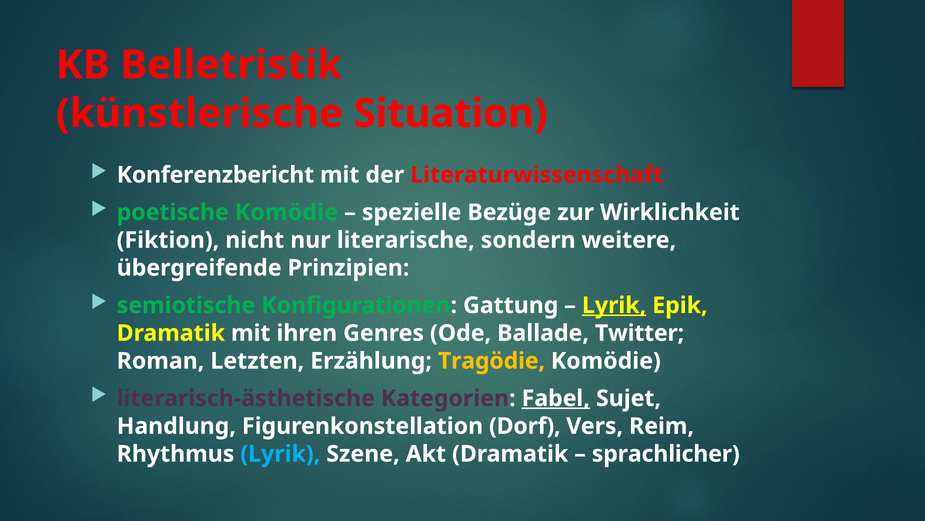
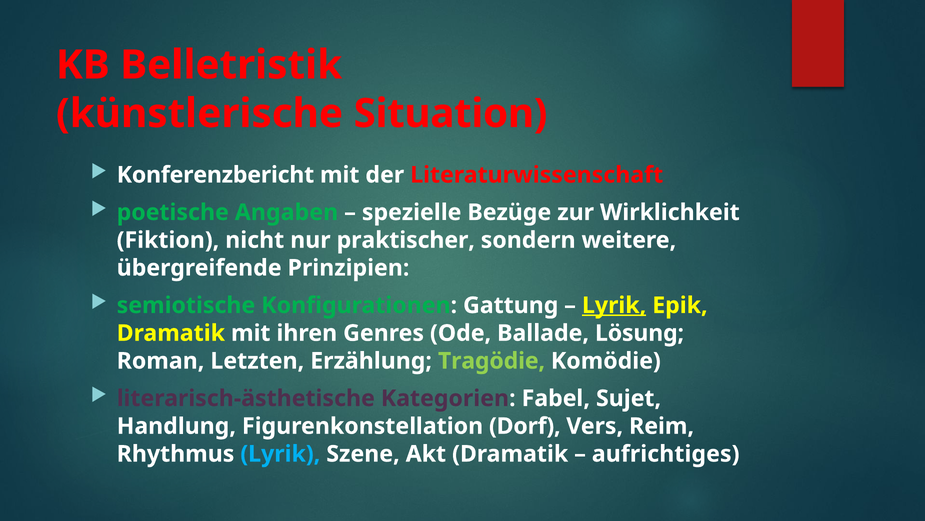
poetische Komödie: Komödie -> Angaben (287, 212)
literarische: literarische -> praktischer (406, 240)
Twitter: Twitter -> Lösung (640, 333)
Tragödie colour: yellow -> light green (491, 361)
Fabel underline: present -> none (556, 398)
sprachlicher: sprachlicher -> aufrichtiges (666, 453)
